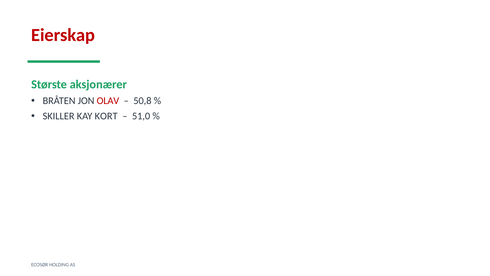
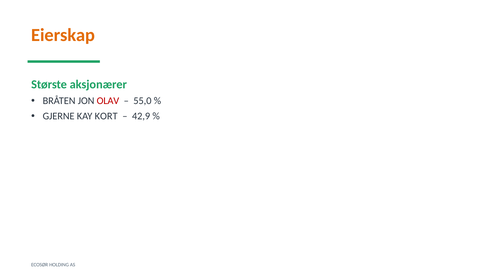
Eierskap colour: red -> orange (63, 35)
50,8: 50,8 -> 55,0 (142, 101)
SKILLER: SKILLER -> GJERNE (59, 116)
51,0: 51,0 -> 42,9 (141, 116)
